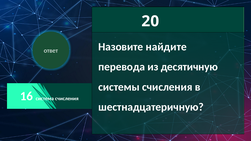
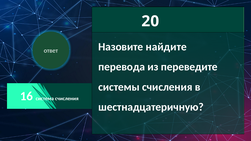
десятичную: десятичную -> переведите (189, 67)
